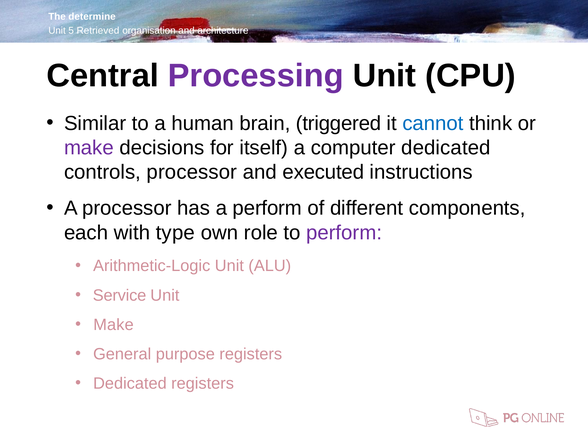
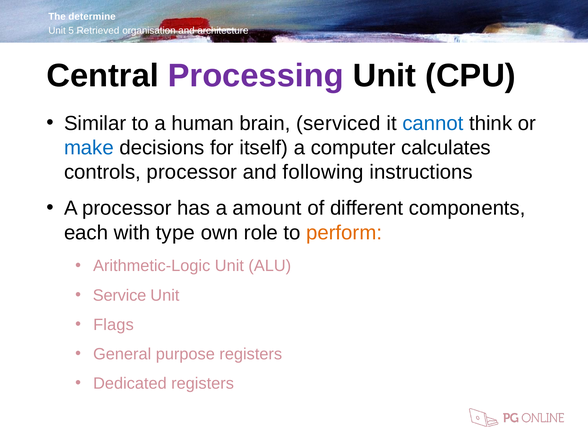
triggered: triggered -> serviced (338, 123)
make colour: purple -> blue (89, 148)
computer dedicated: dedicated -> calculates (446, 148)
executed: executed -> following (323, 172)
a perform: perform -> amount (267, 208)
perform colour: purple -> orange (344, 233)
Make: Make -> Flags (113, 325)
